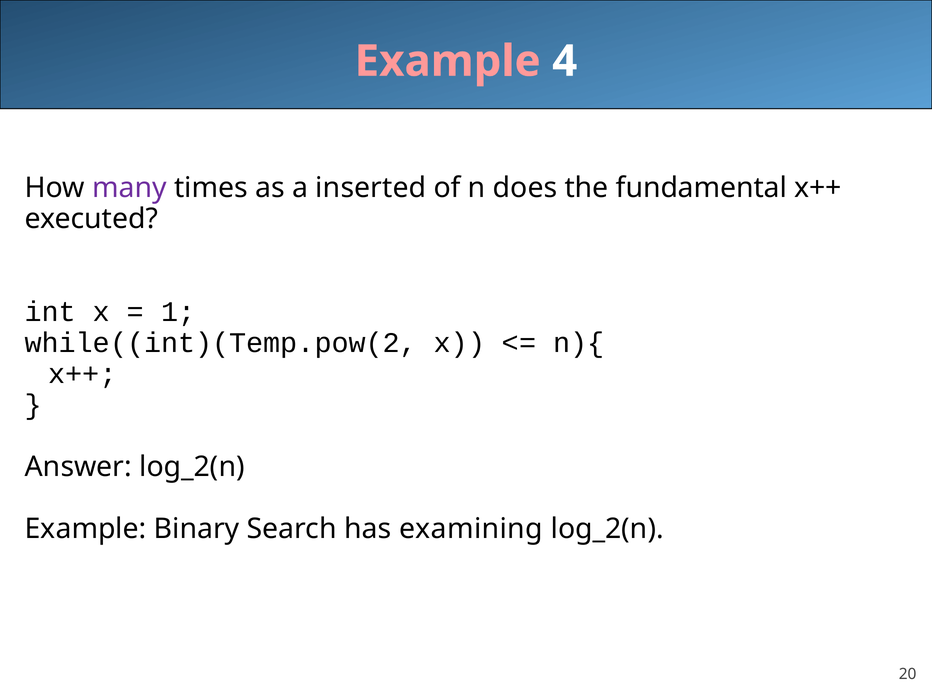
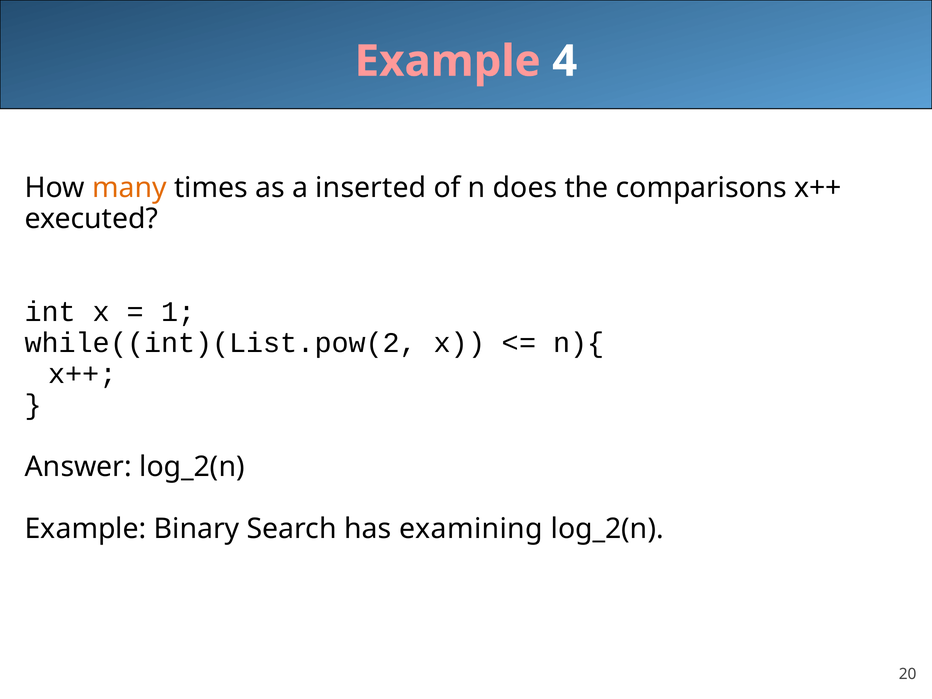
many colour: purple -> orange (129, 188)
fundamental: fundamental -> comparisons (701, 188)
while((int)(Temp.pow(2: while((int)(Temp.pow(2 -> while((int)(List.pow(2 (221, 343)
